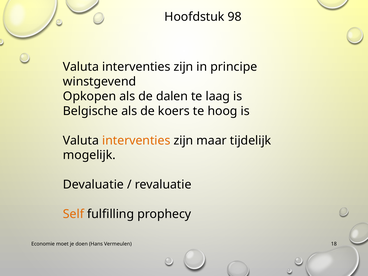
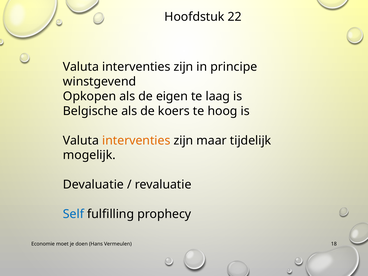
98: 98 -> 22 (235, 17)
dalen: dalen -> eigen (172, 96)
Self colour: orange -> blue (74, 214)
